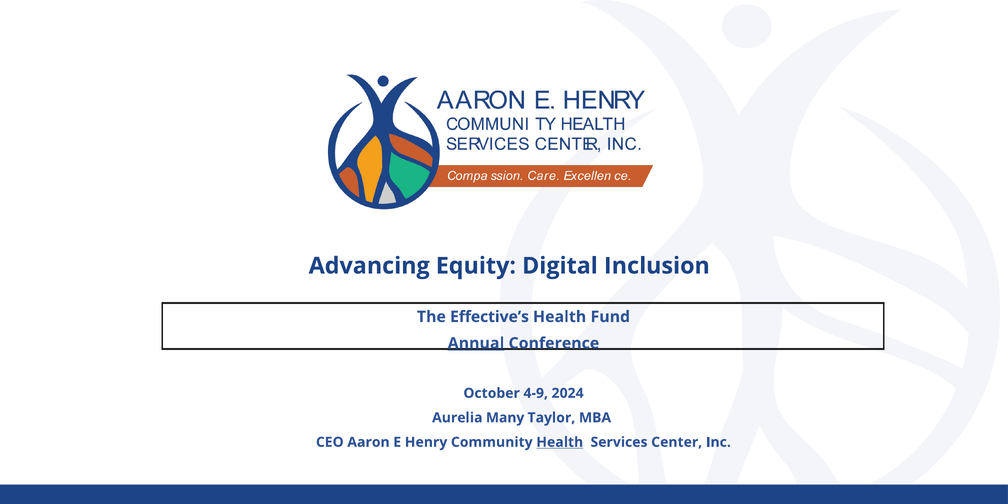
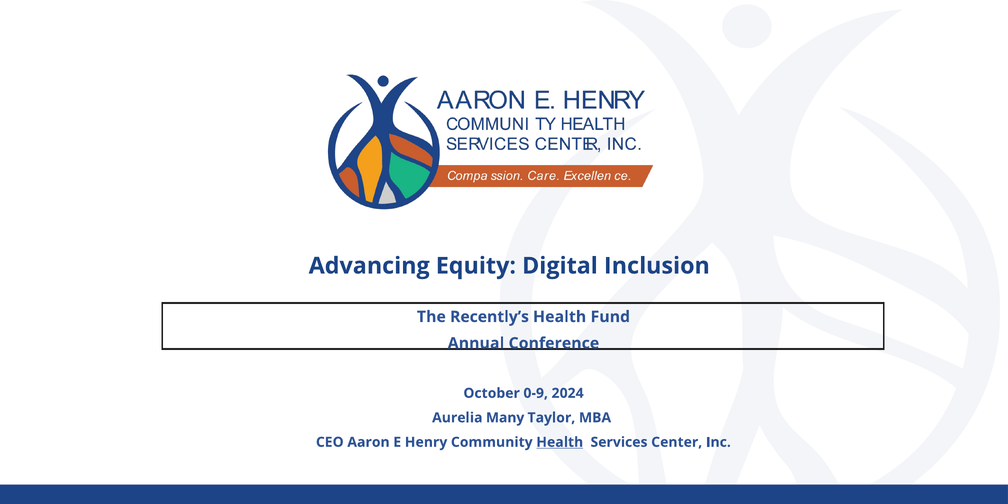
Effective’s: Effective’s -> Recently’s (489, 317)
Annual underline: present -> none (476, 343)
4-9: 4-9 -> 0-9 (536, 393)
